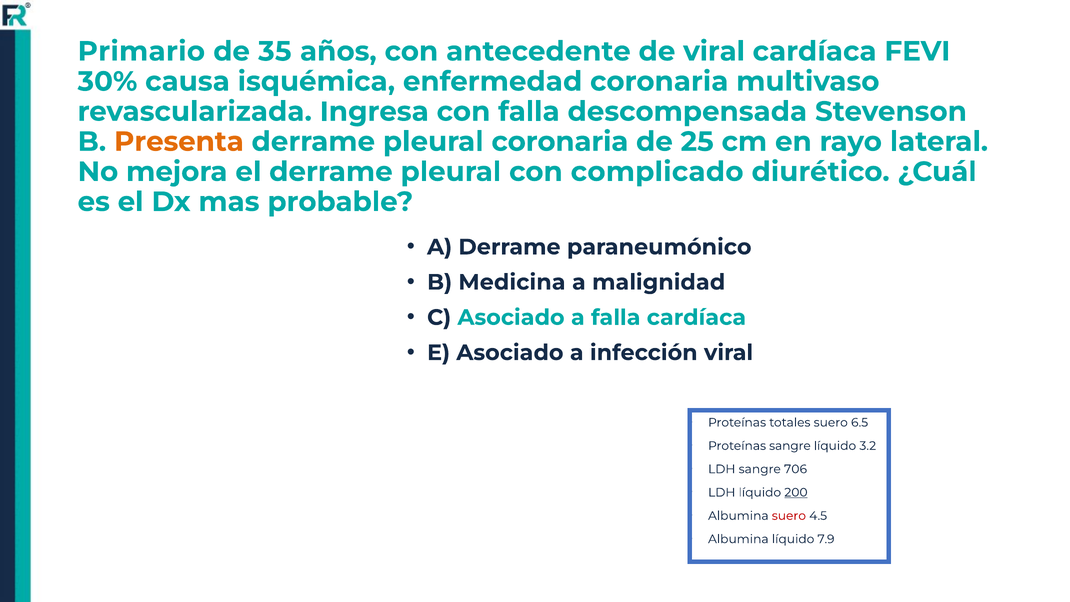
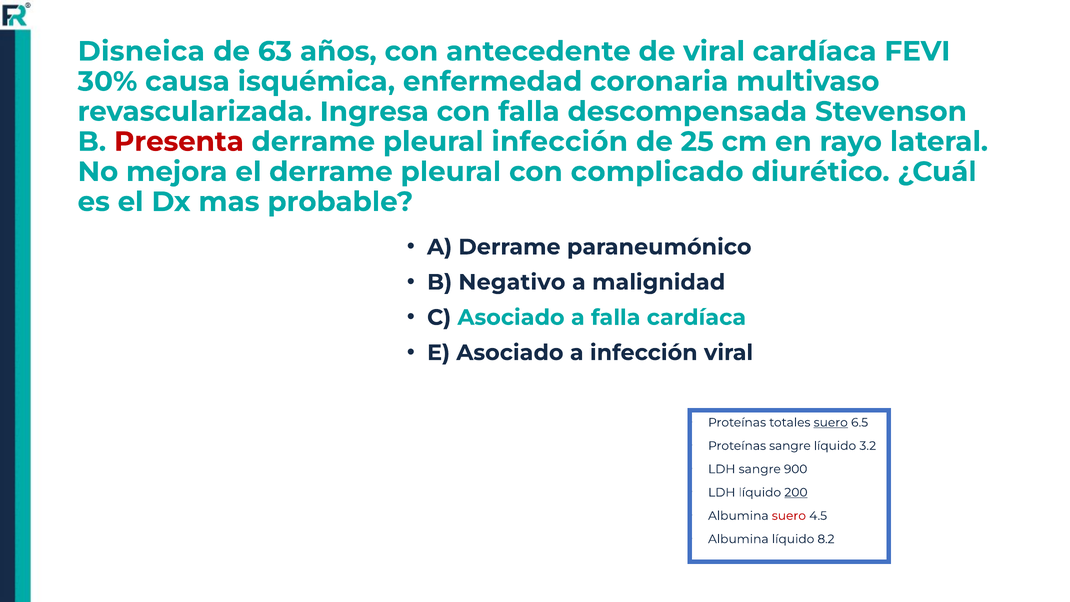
Primario: Primario -> Disneica (141, 51)
35: 35 -> 63 (275, 51)
Presenta colour: orange -> red (179, 142)
pleural coronaria: coronaria -> infección (560, 142)
Medicina: Medicina -> Negativo (512, 282)
suero underline: none -> present (831, 422)
706: 706 -> 900 (796, 469)
7.9: 7.9 -> 8.2 (826, 539)
